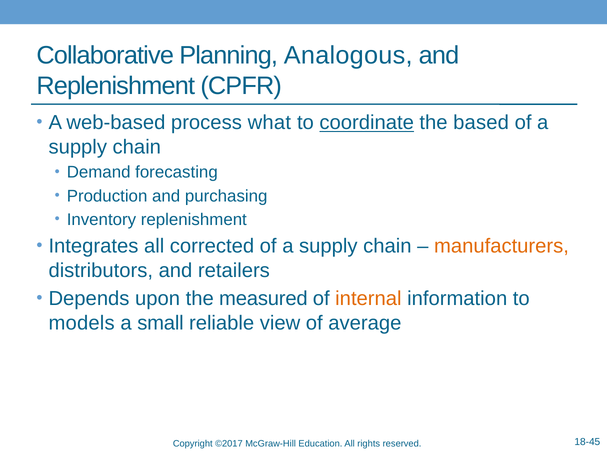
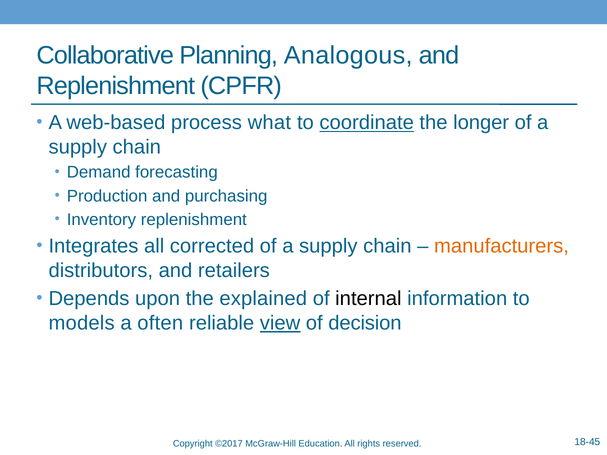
based: based -> longer (481, 123)
measured: measured -> explained (263, 299)
internal colour: orange -> black (368, 299)
small: small -> often (160, 323)
view underline: none -> present (280, 323)
average: average -> decision (365, 323)
